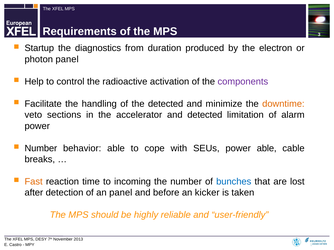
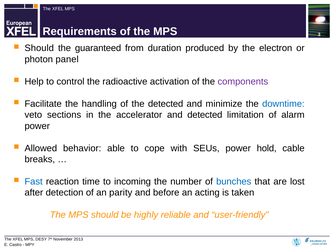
Startup: Startup -> Should (39, 48)
diagnostics: diagnostics -> guaranteed (98, 48)
downtime colour: orange -> blue (283, 104)
Number: Number -> Allowed (41, 149)
power able: able -> hold (267, 149)
Fast colour: orange -> blue (34, 182)
an panel: panel -> parity (121, 193)
kicker: kicker -> acting (207, 193)
